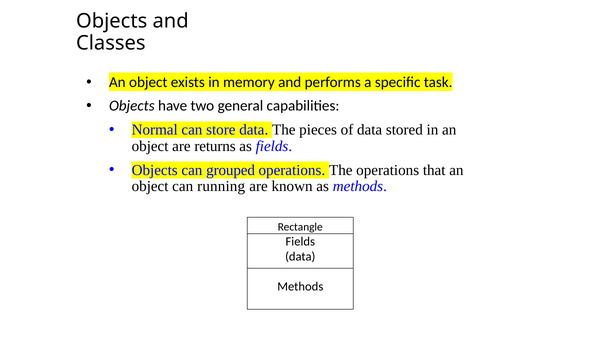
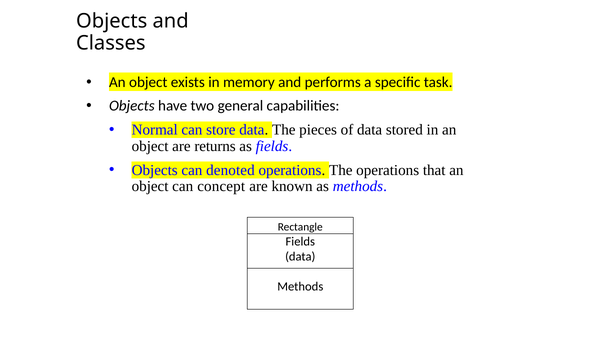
grouped: grouped -> denoted (230, 170)
running: running -> concept (221, 186)
